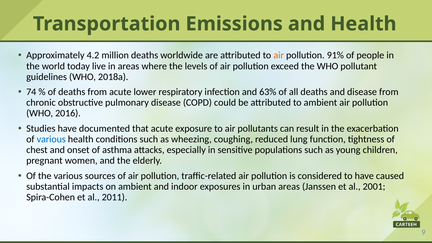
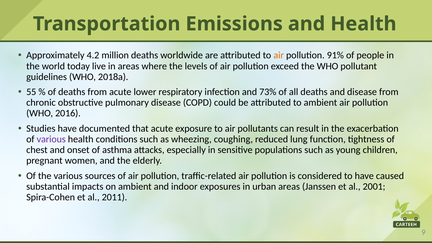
74: 74 -> 55 (31, 92)
63%: 63% -> 73% (268, 92)
various colour: blue -> purple (51, 139)
